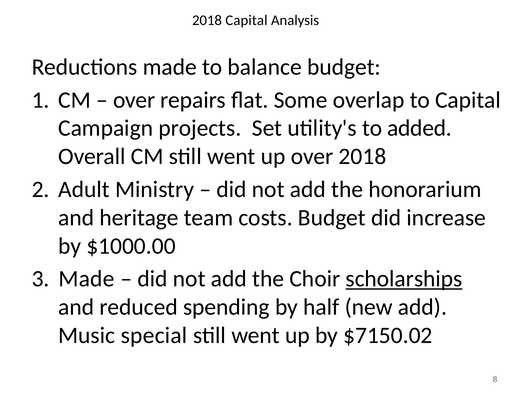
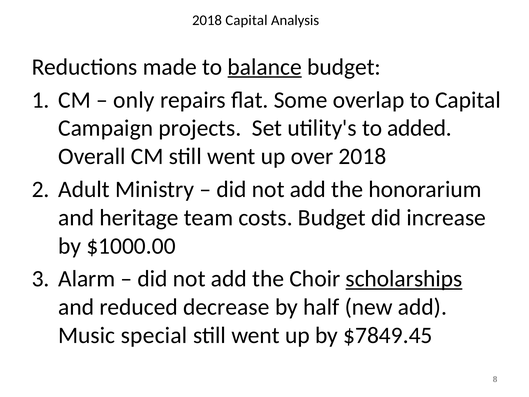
balance underline: none -> present (265, 67)
over: over -> only (134, 100)
Made: Made -> Alarm (87, 279)
spending: spending -> decrease (226, 307)
$7150.02: $7150.02 -> $7849.45 (388, 335)
